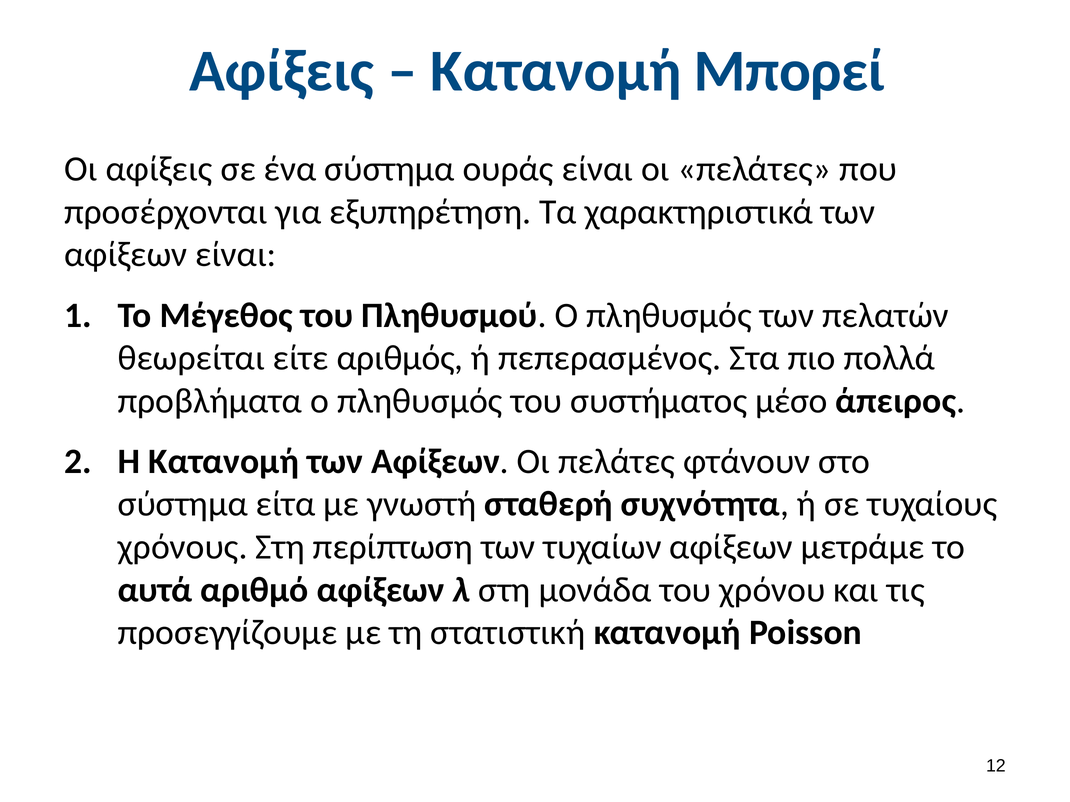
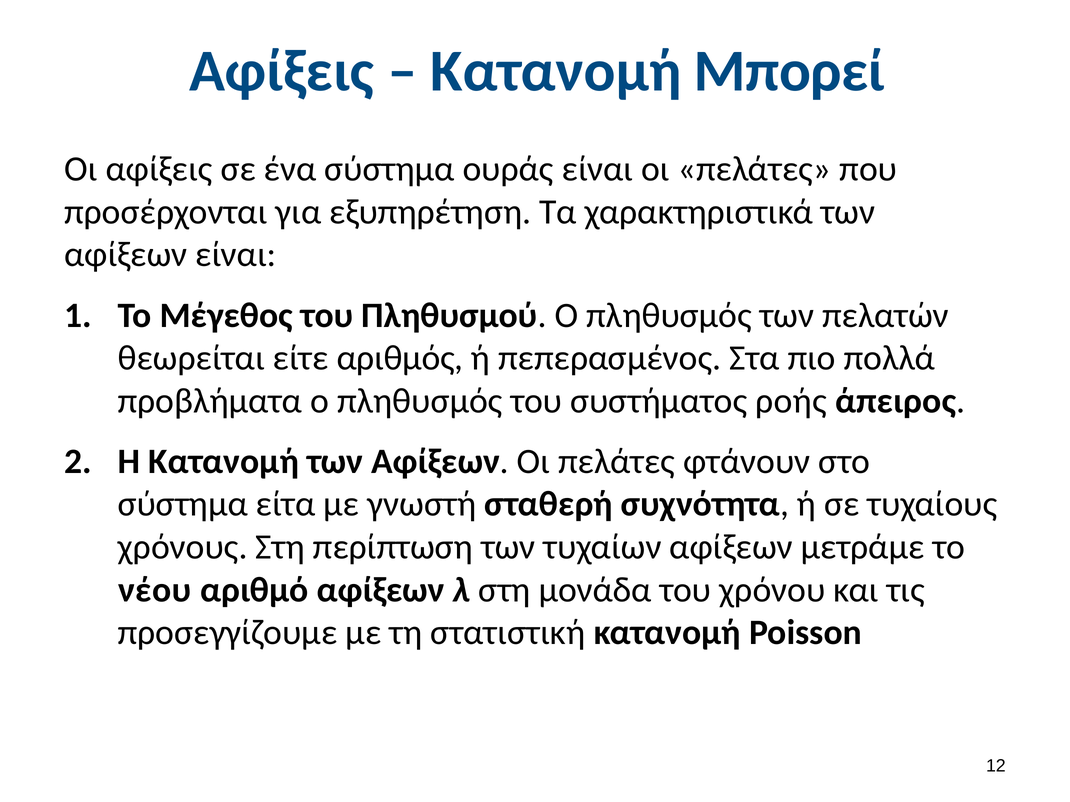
μέσο: μέσο -> ροής (791, 401)
αυτά: αυτά -> νέου (155, 590)
